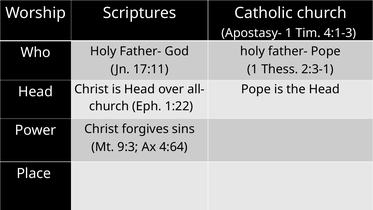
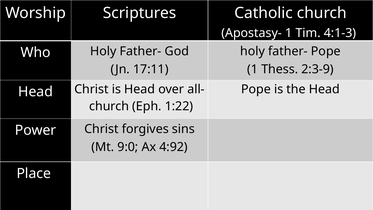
2:3-1: 2:3-1 -> 2:3-9 (318, 69)
9:3: 9:3 -> 9:0 (128, 147)
4:64: 4:64 -> 4:92 (174, 147)
